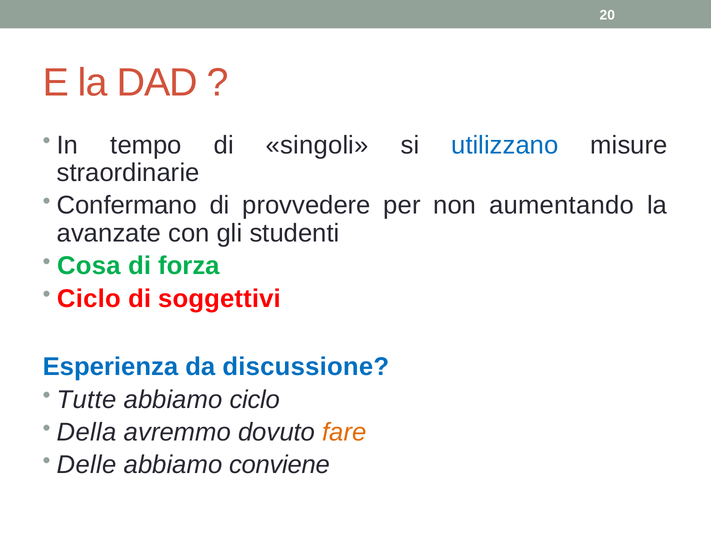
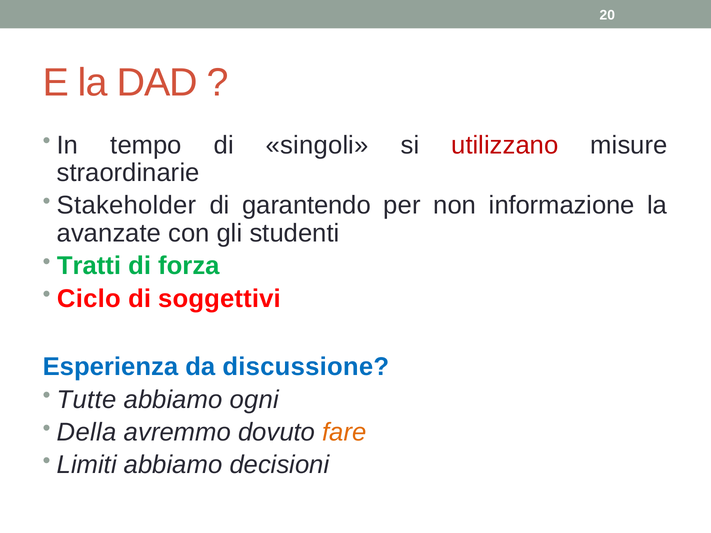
utilizzano colour: blue -> red (505, 145)
Confermano: Confermano -> Stakeholder (127, 206)
provvedere: provvedere -> garantendo (307, 206)
aumentando: aumentando -> informazione (562, 206)
Cosa: Cosa -> Tratti (89, 266)
abbiamo ciclo: ciclo -> ogni (254, 400)
Delle: Delle -> Limiti (87, 465)
conviene: conviene -> decisioni (279, 465)
